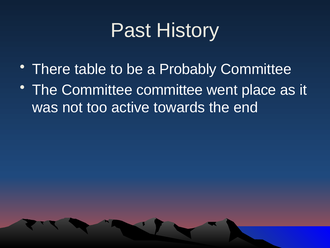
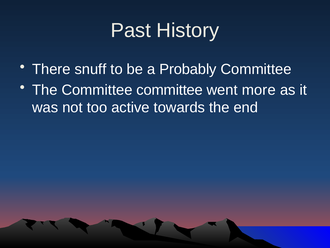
table: table -> snuff (90, 69)
place: place -> more (259, 90)
